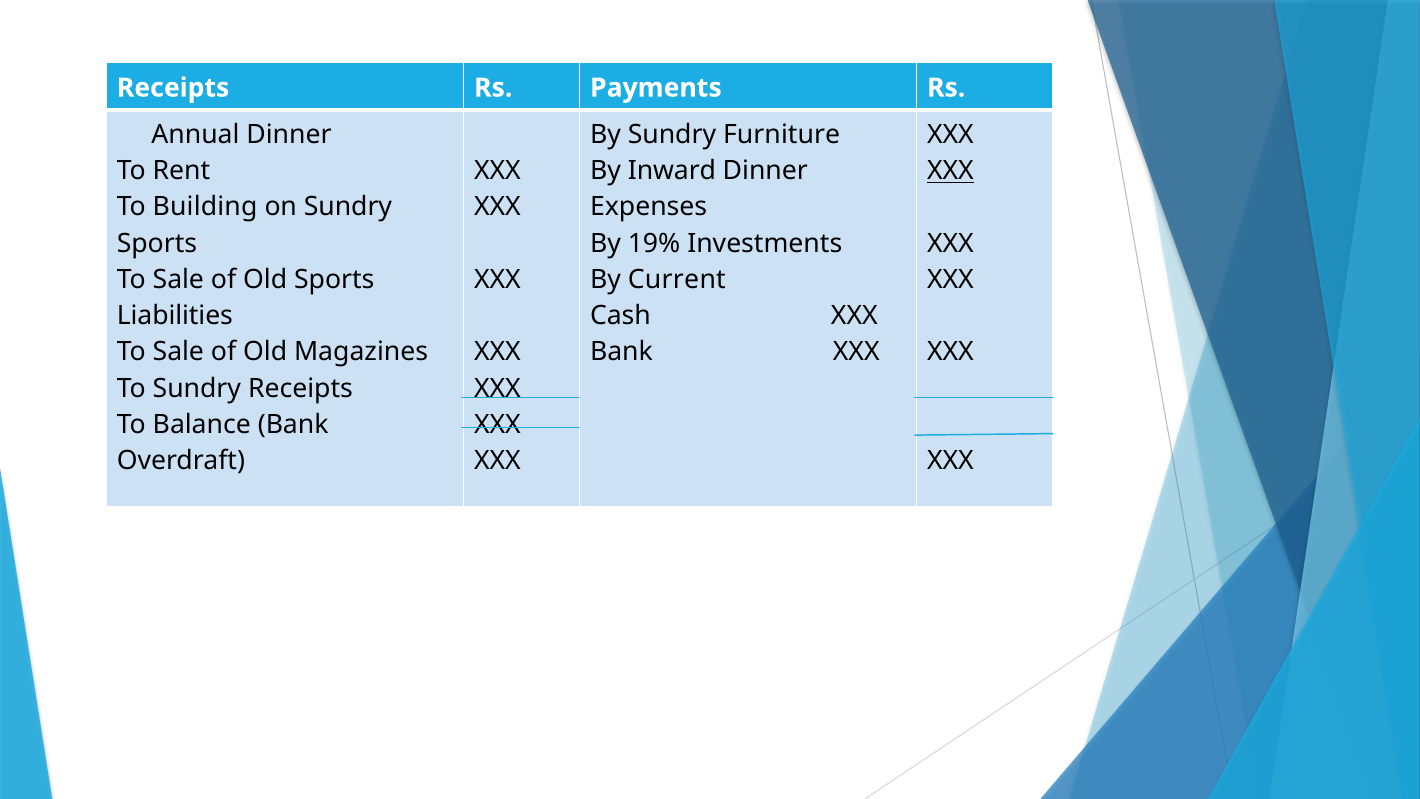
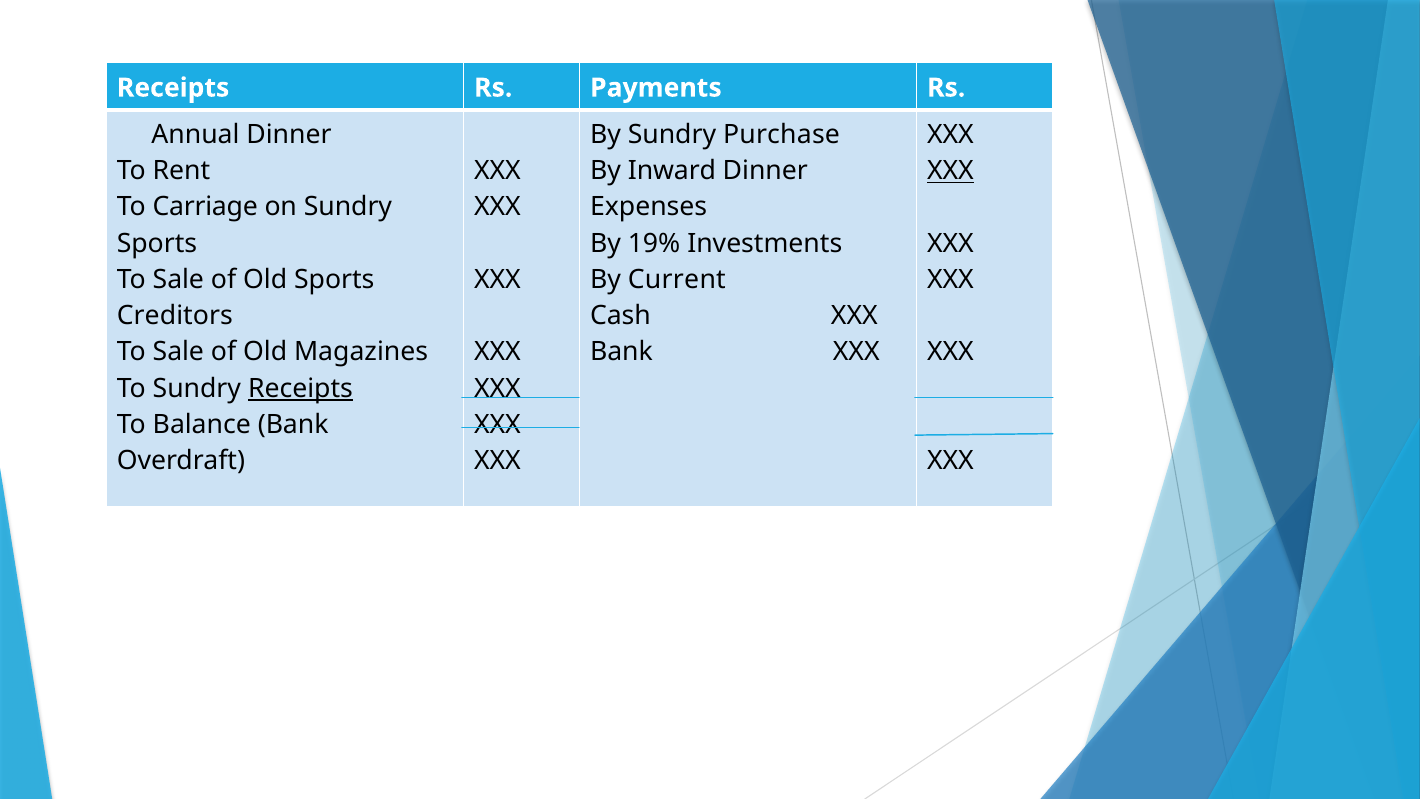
Furniture: Furniture -> Purchase (782, 135)
Building: Building -> Carriage (205, 207)
Liabilities: Liabilities -> Creditors (175, 316)
Receipts underline: none -> present (300, 388)
